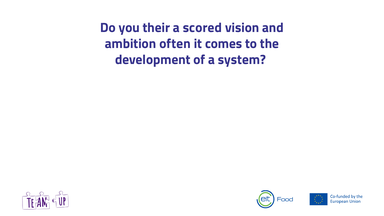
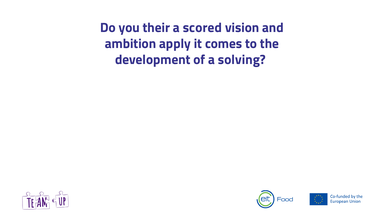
often: often -> apply (175, 44)
system: system -> solving (242, 60)
